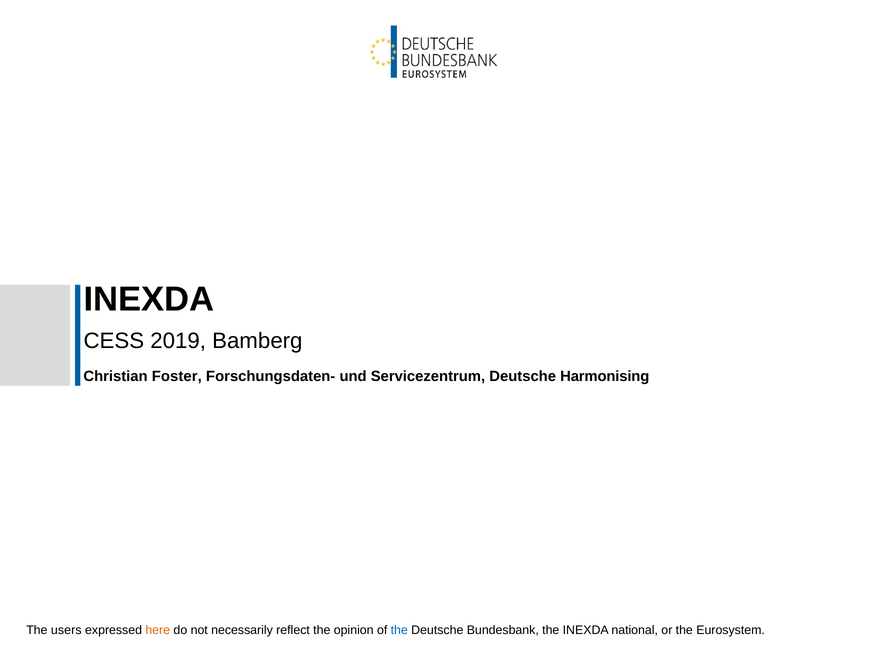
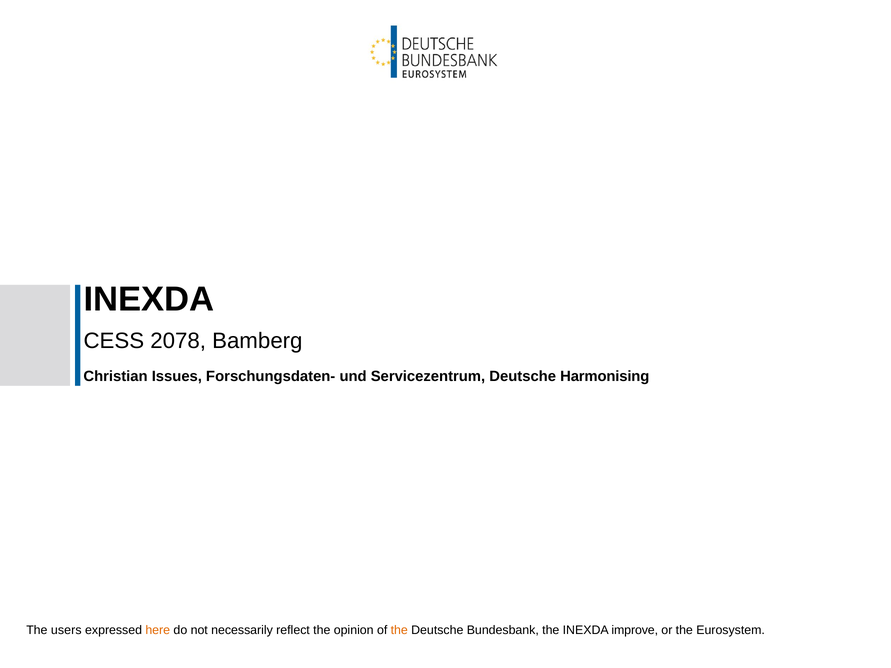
2019: 2019 -> 2078 (178, 341)
Foster: Foster -> Issues (177, 377)
the colour: blue -> orange (399, 631)
national: national -> improve (635, 631)
